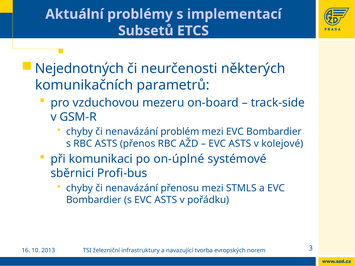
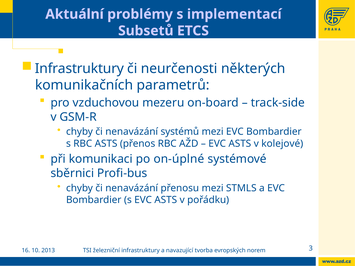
Nejednotných: Nejednotných -> Infrastruktury (79, 69)
problém: problém -> systémů (180, 132)
